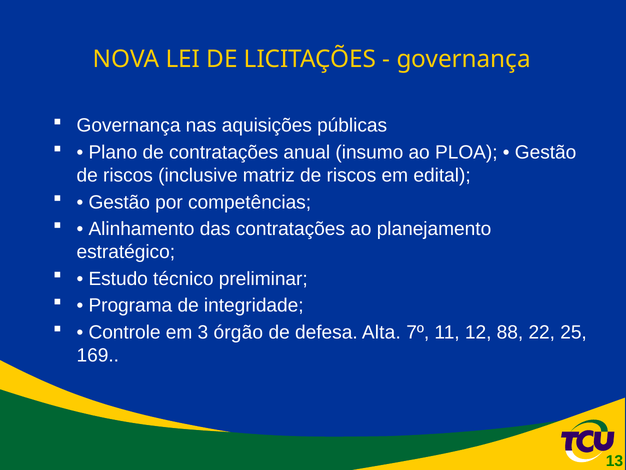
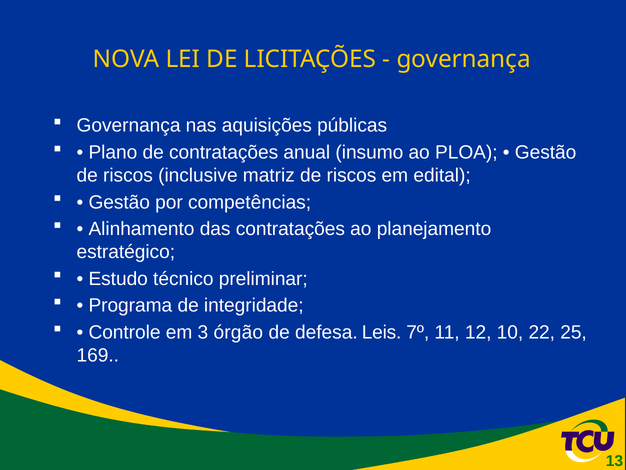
Alta: Alta -> Leis (382, 332)
88: 88 -> 10 (510, 332)
